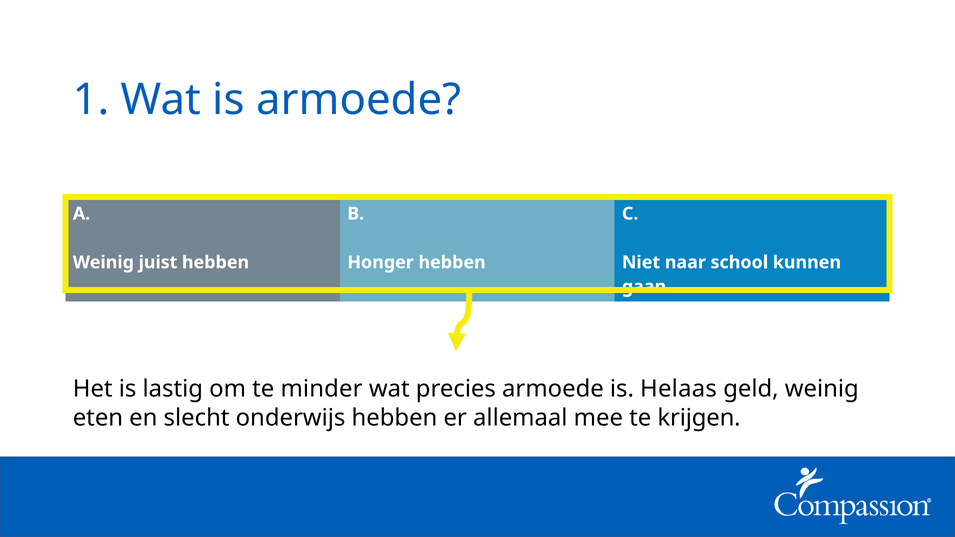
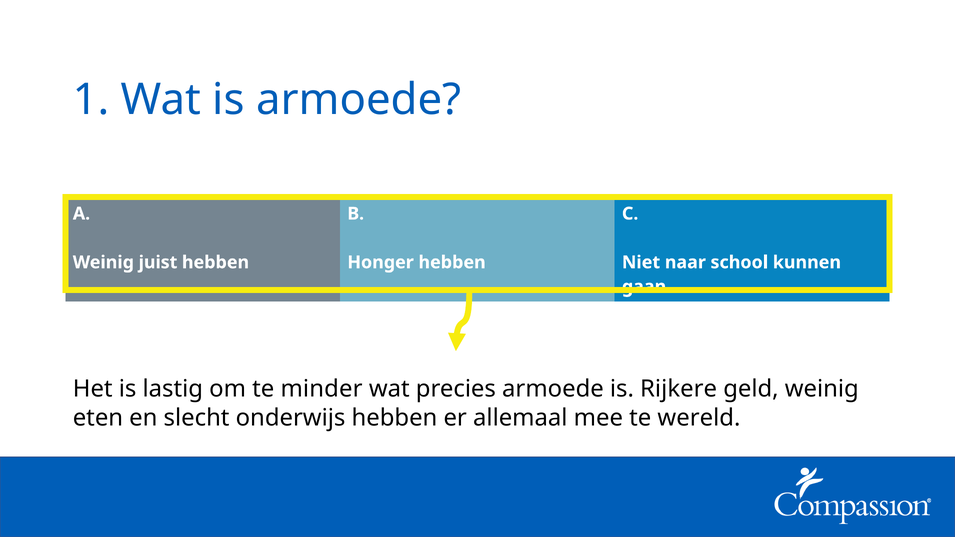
Helaas: Helaas -> Rijkere (679, 389)
krijgen: krijgen -> wereld (699, 418)
